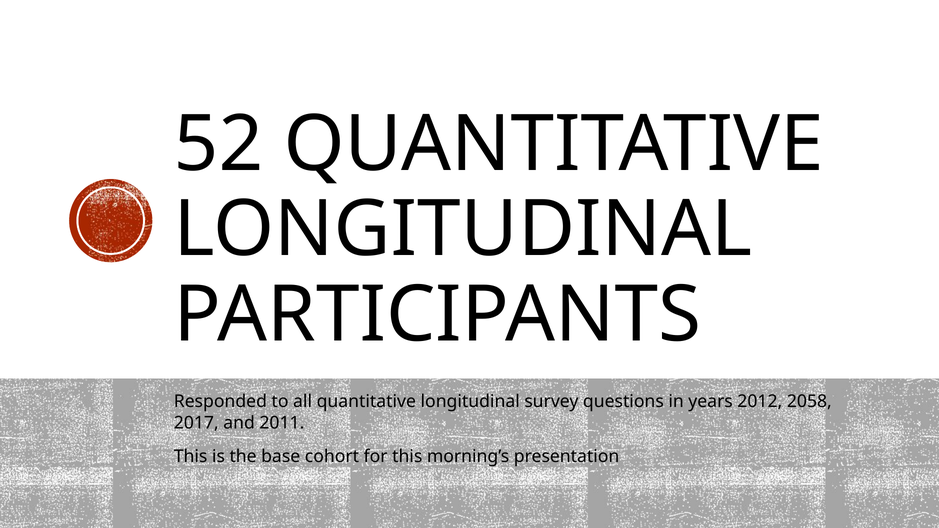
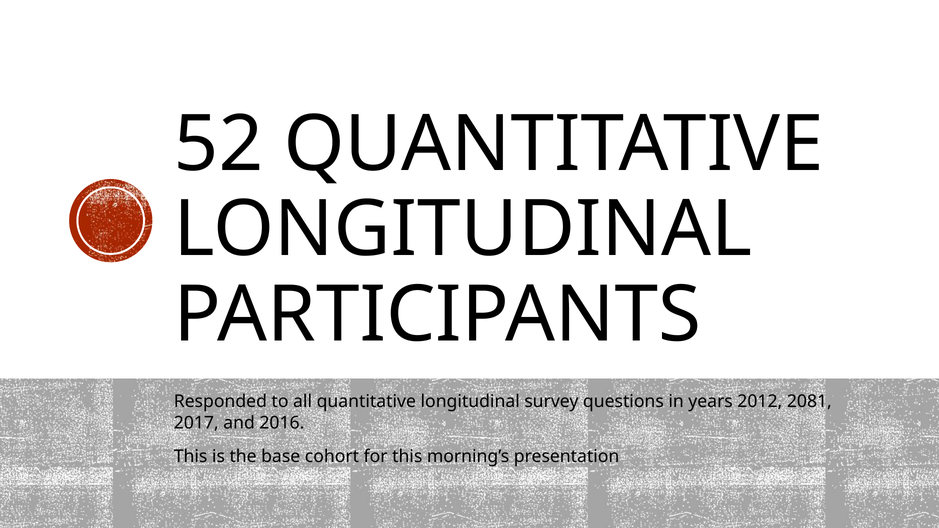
2058: 2058 -> 2081 (809, 402)
2011: 2011 -> 2016 (282, 423)
